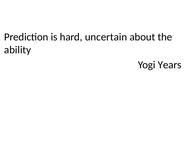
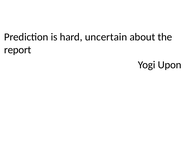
ability: ability -> report (18, 50)
Years: Years -> Upon (170, 65)
